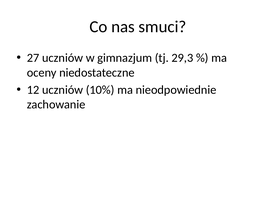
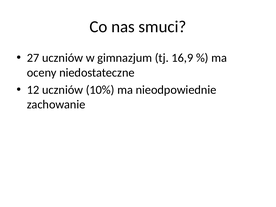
29,3: 29,3 -> 16,9 (182, 58)
